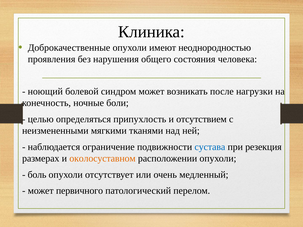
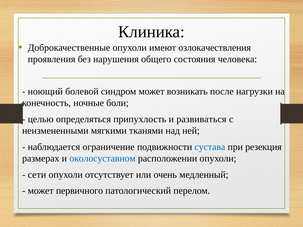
неоднородностью: неоднородностью -> озлокачествления (215, 48)
отсутствием: отсутствием -> развиваться (201, 119)
околосуставном colour: orange -> blue (102, 159)
боль: боль -> сети (37, 175)
